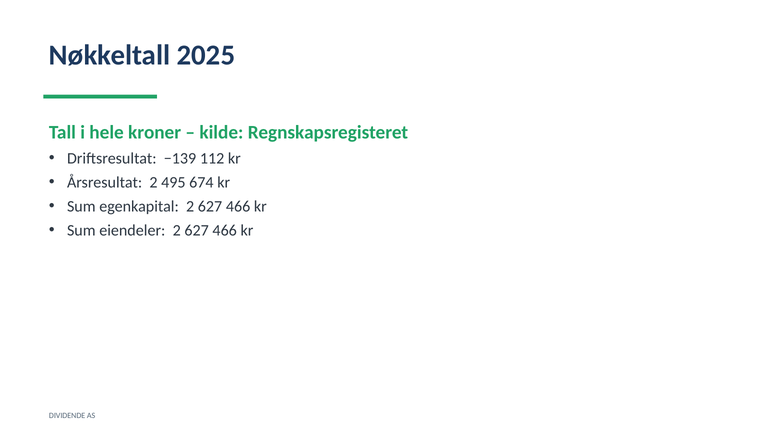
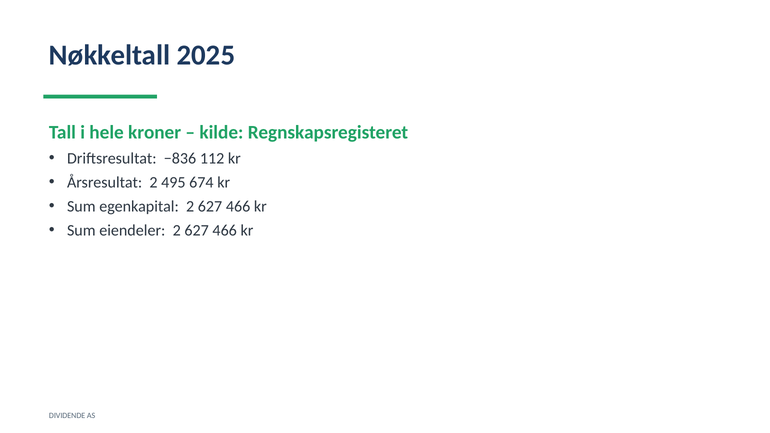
−139: −139 -> −836 (180, 158)
